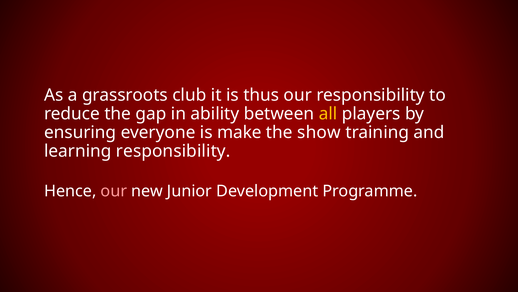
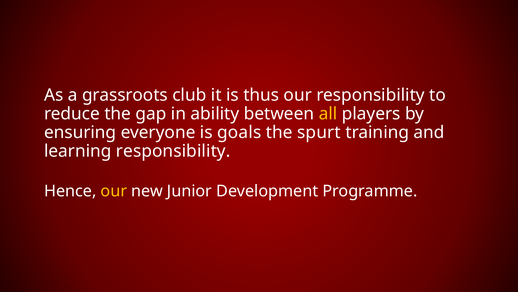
make: make -> goals (239, 132)
show: show -> spurt (319, 132)
our colour: pink -> yellow (114, 191)
